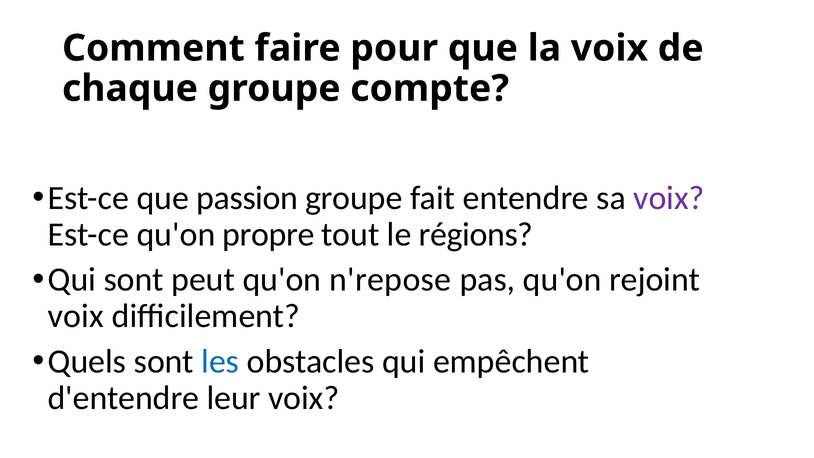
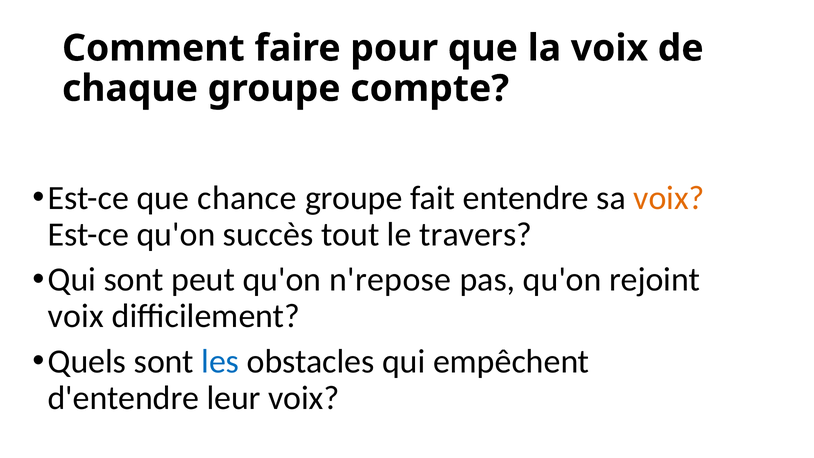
passion: passion -> chance (247, 198)
voix colour: purple -> orange (669, 198)
propre: propre -> succès (268, 234)
régions: régions -> travers (476, 234)
